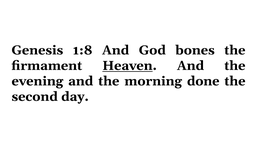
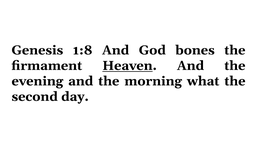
done: done -> what (203, 81)
